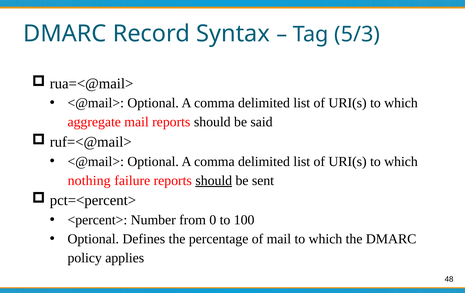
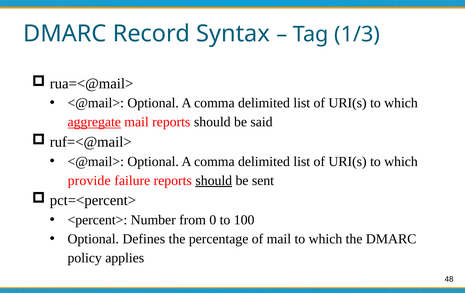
5/3: 5/3 -> 1/3 (357, 34)
aggregate underline: none -> present (94, 122)
nothing: nothing -> provide (89, 181)
